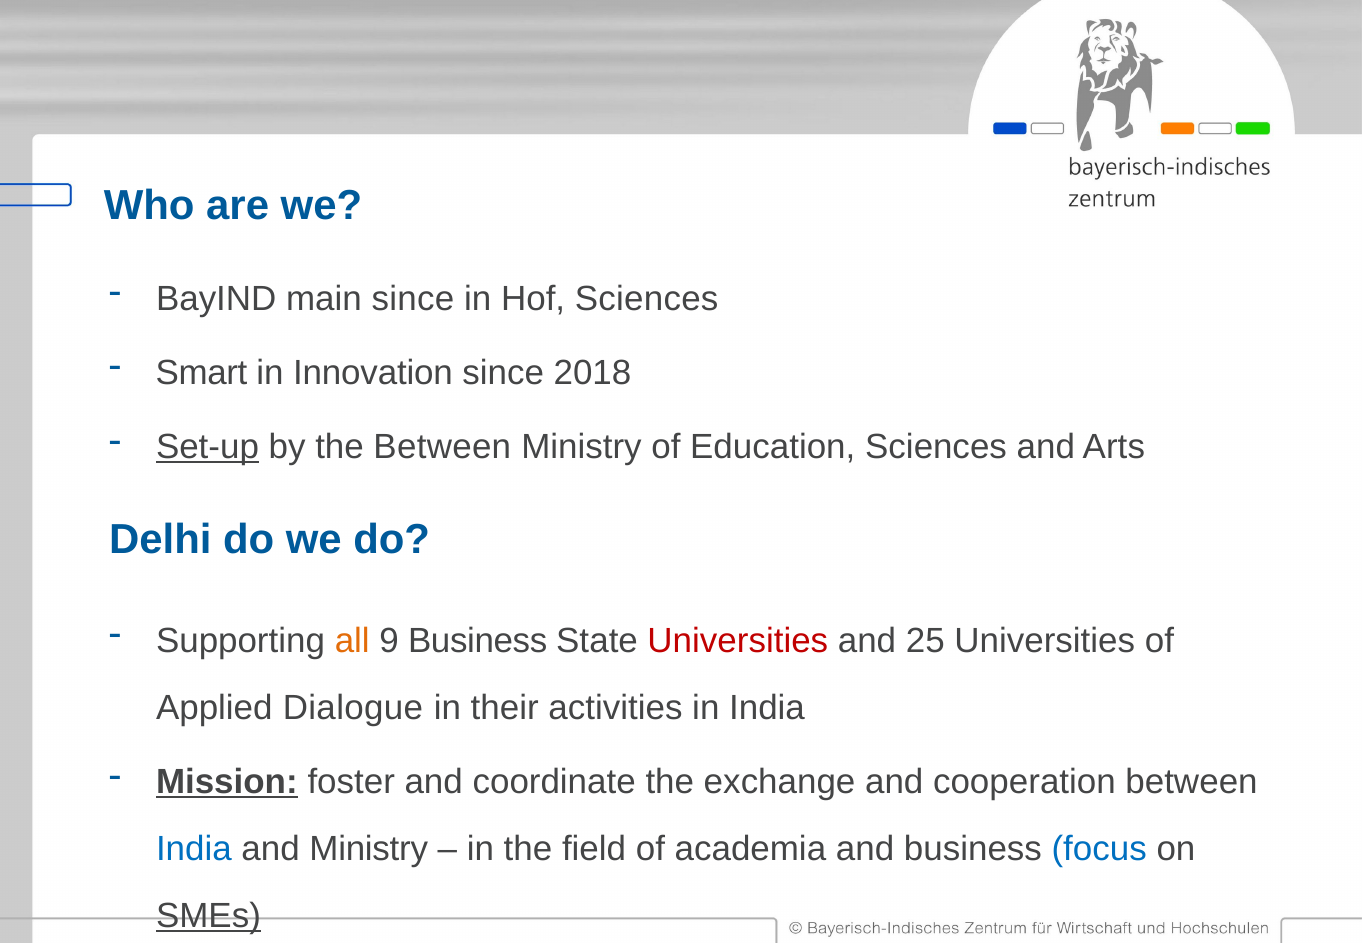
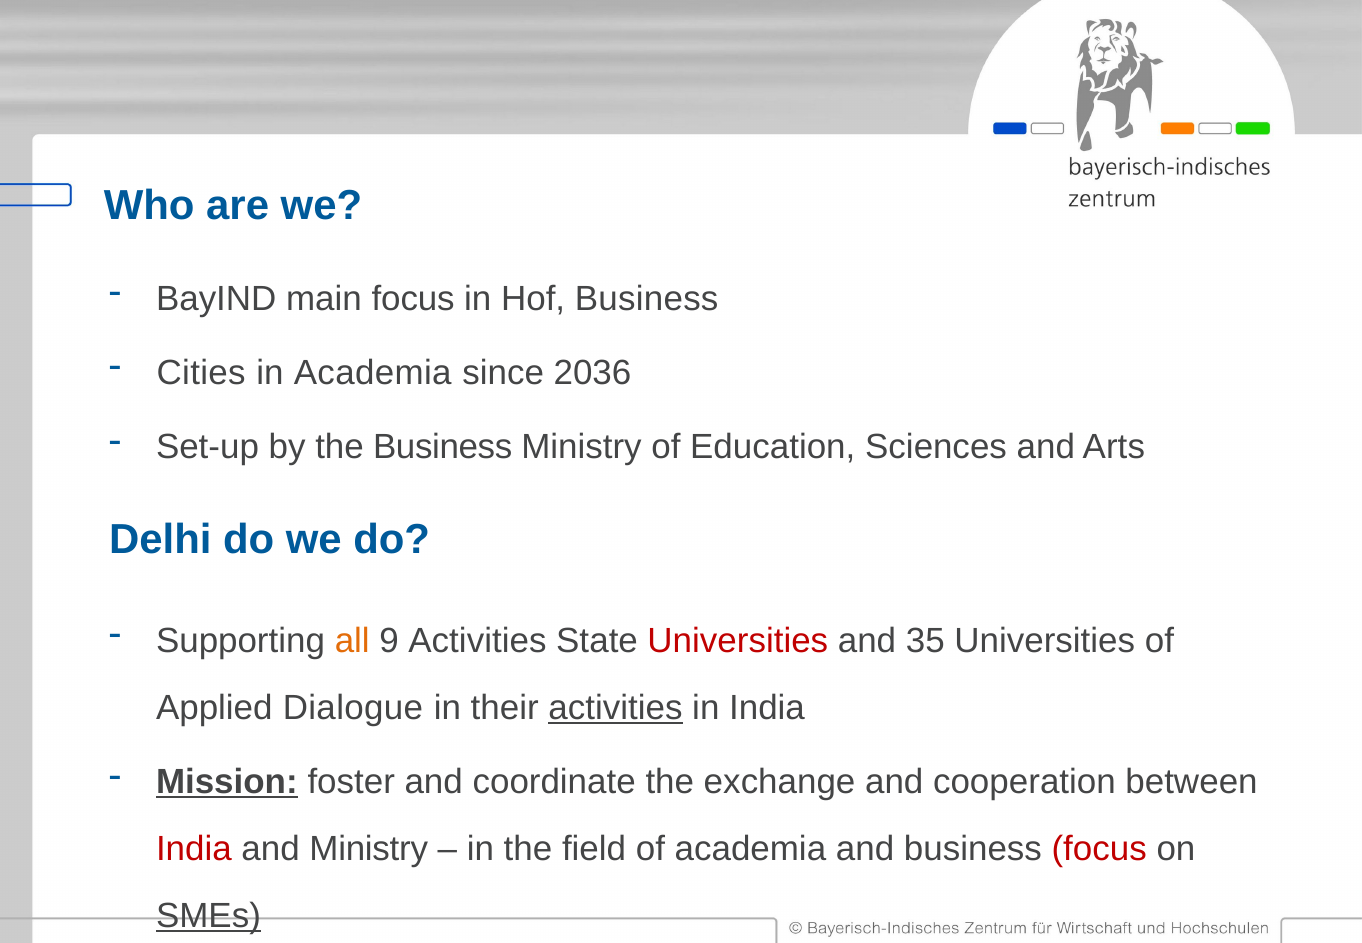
main since: since -> focus (413, 299)
Hof Sciences: Sciences -> Business (647, 299)
Smart: Smart -> Cities (201, 373)
in Innovation: Innovation -> Academia (373, 373)
2018: 2018 -> 2036 (592, 373)
Set-up underline: present -> none (207, 447)
the Between: Between -> Business (443, 447)
9 Business: Business -> Activities (477, 640)
25: 25 -> 35 (925, 640)
activities underline: none -> present (616, 708)
India colour: blue -> red (194, 849)
focus colour: blue -> red (1099, 849)
